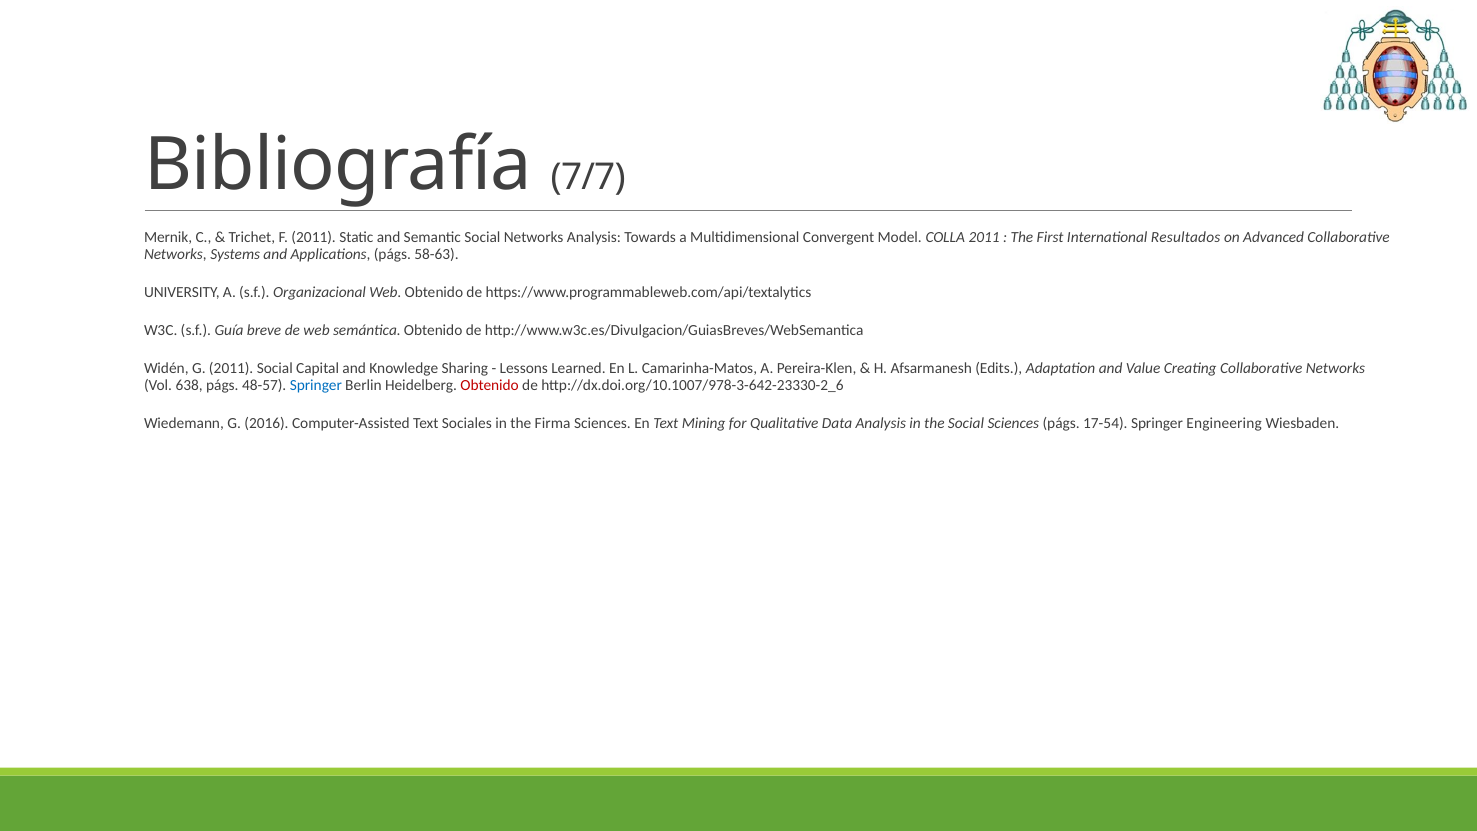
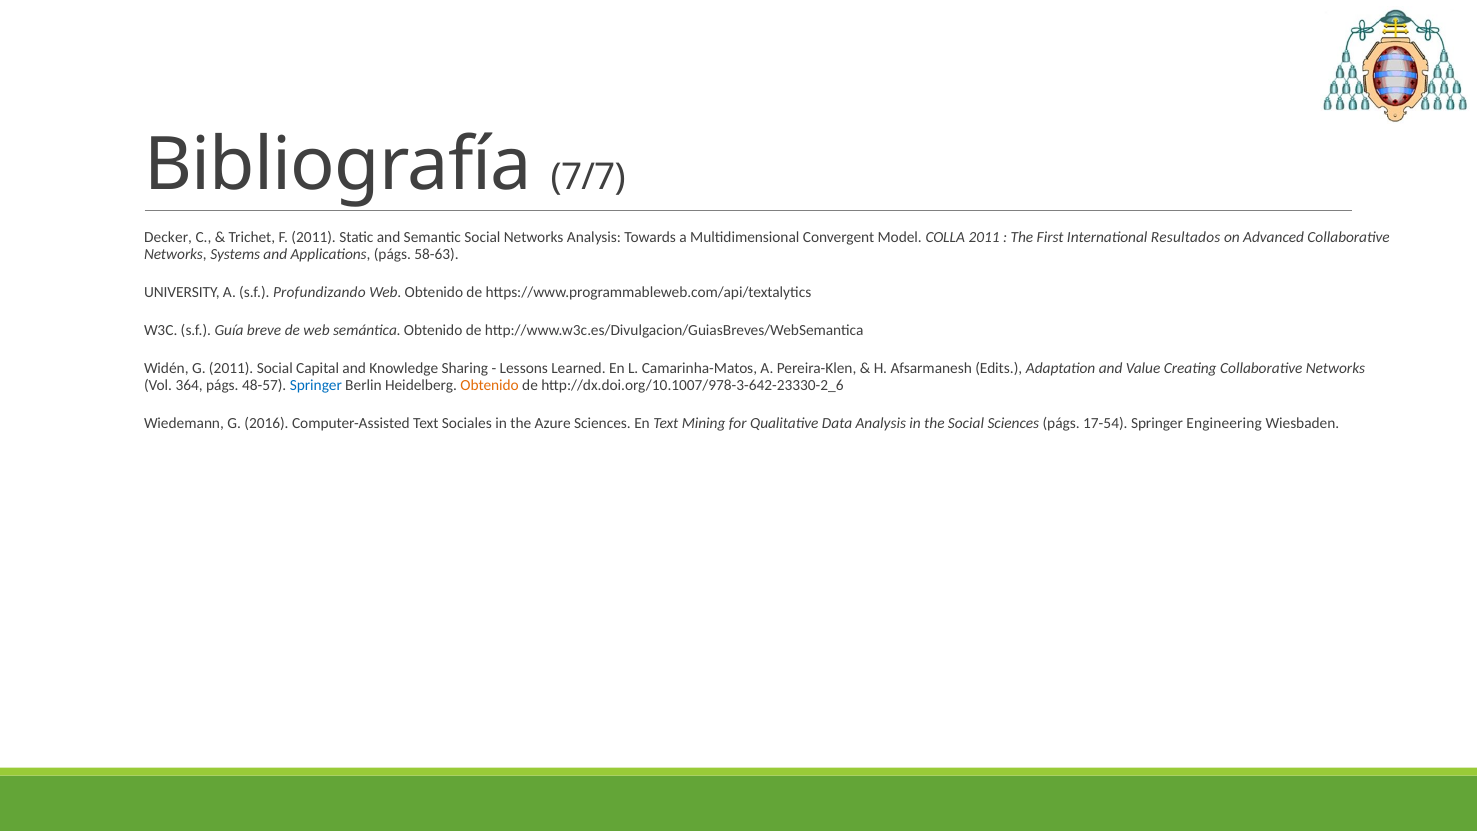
Mernik: Mernik -> Decker (168, 237)
Organizacional: Organizacional -> Profundizando (319, 292)
638: 638 -> 364 (189, 385)
Obtenido colour: red -> orange (490, 385)
Firma: Firma -> Azure (553, 423)
